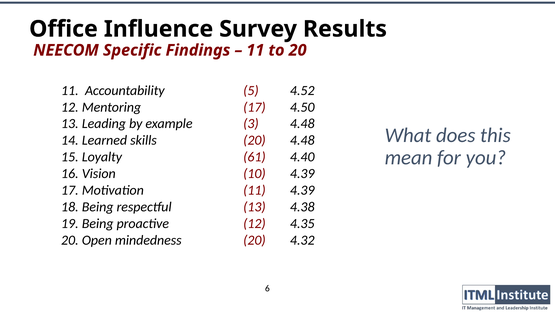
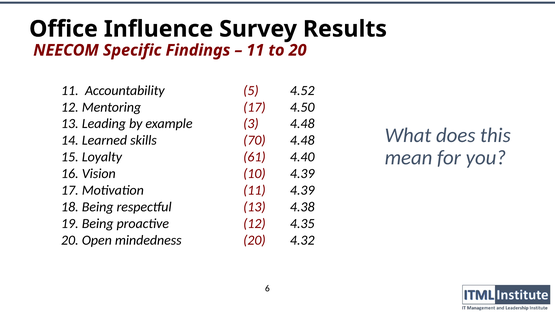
skills 20: 20 -> 70 (254, 140)
